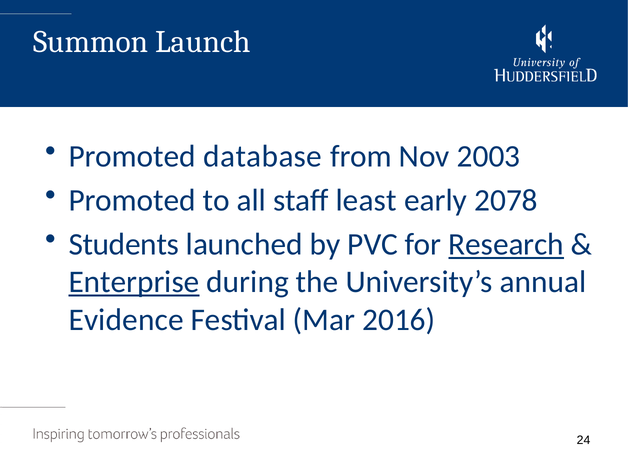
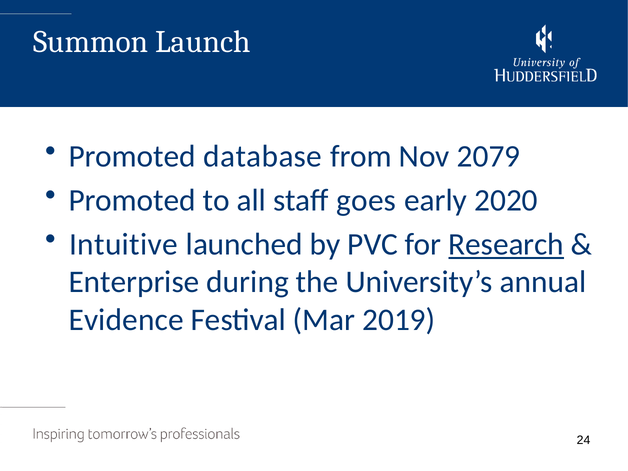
2003: 2003 -> 2079 (489, 156)
least: least -> goes (366, 200)
2078: 2078 -> 2020 (506, 200)
Students: Students -> Intuitive (124, 244)
Enterprise underline: present -> none (134, 282)
2016: 2016 -> 2019 (399, 320)
